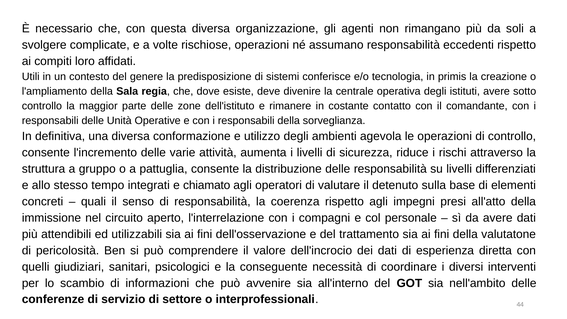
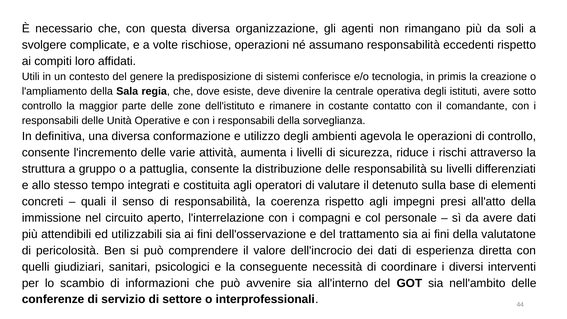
chiamato: chiamato -> costituita (207, 185)
